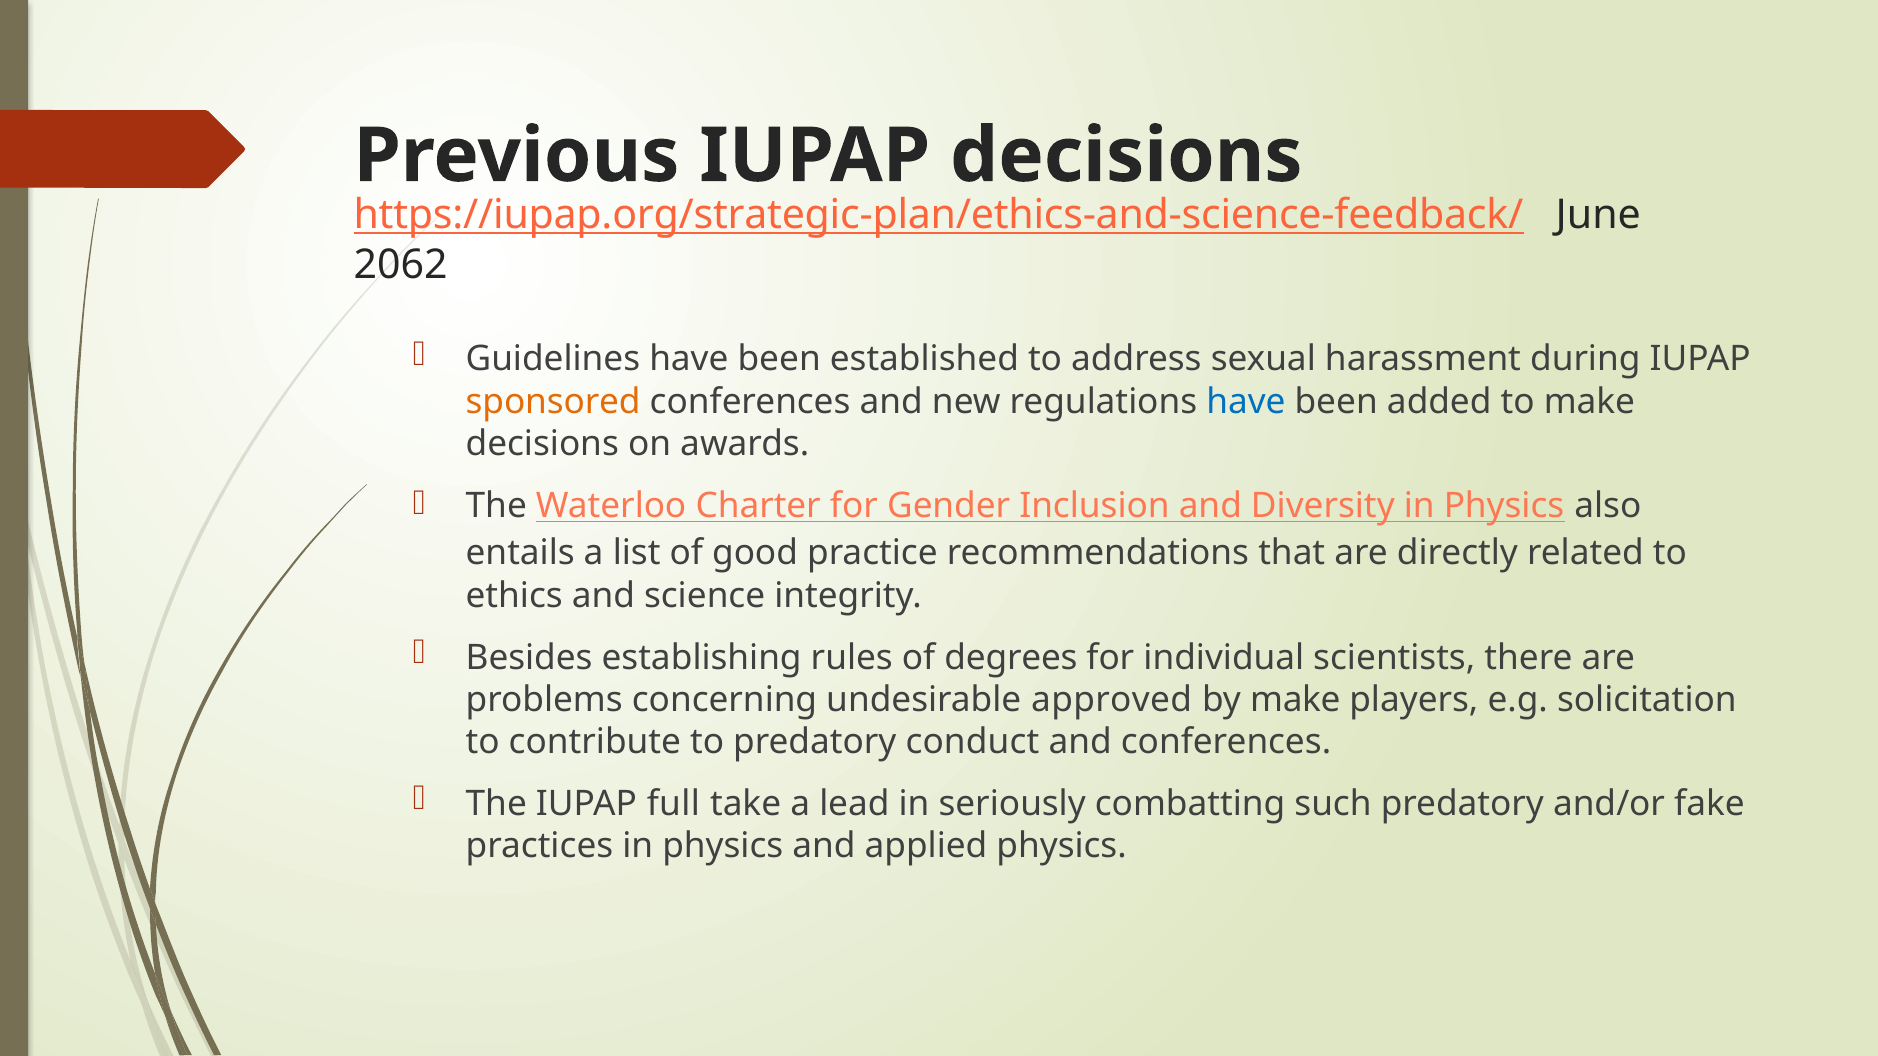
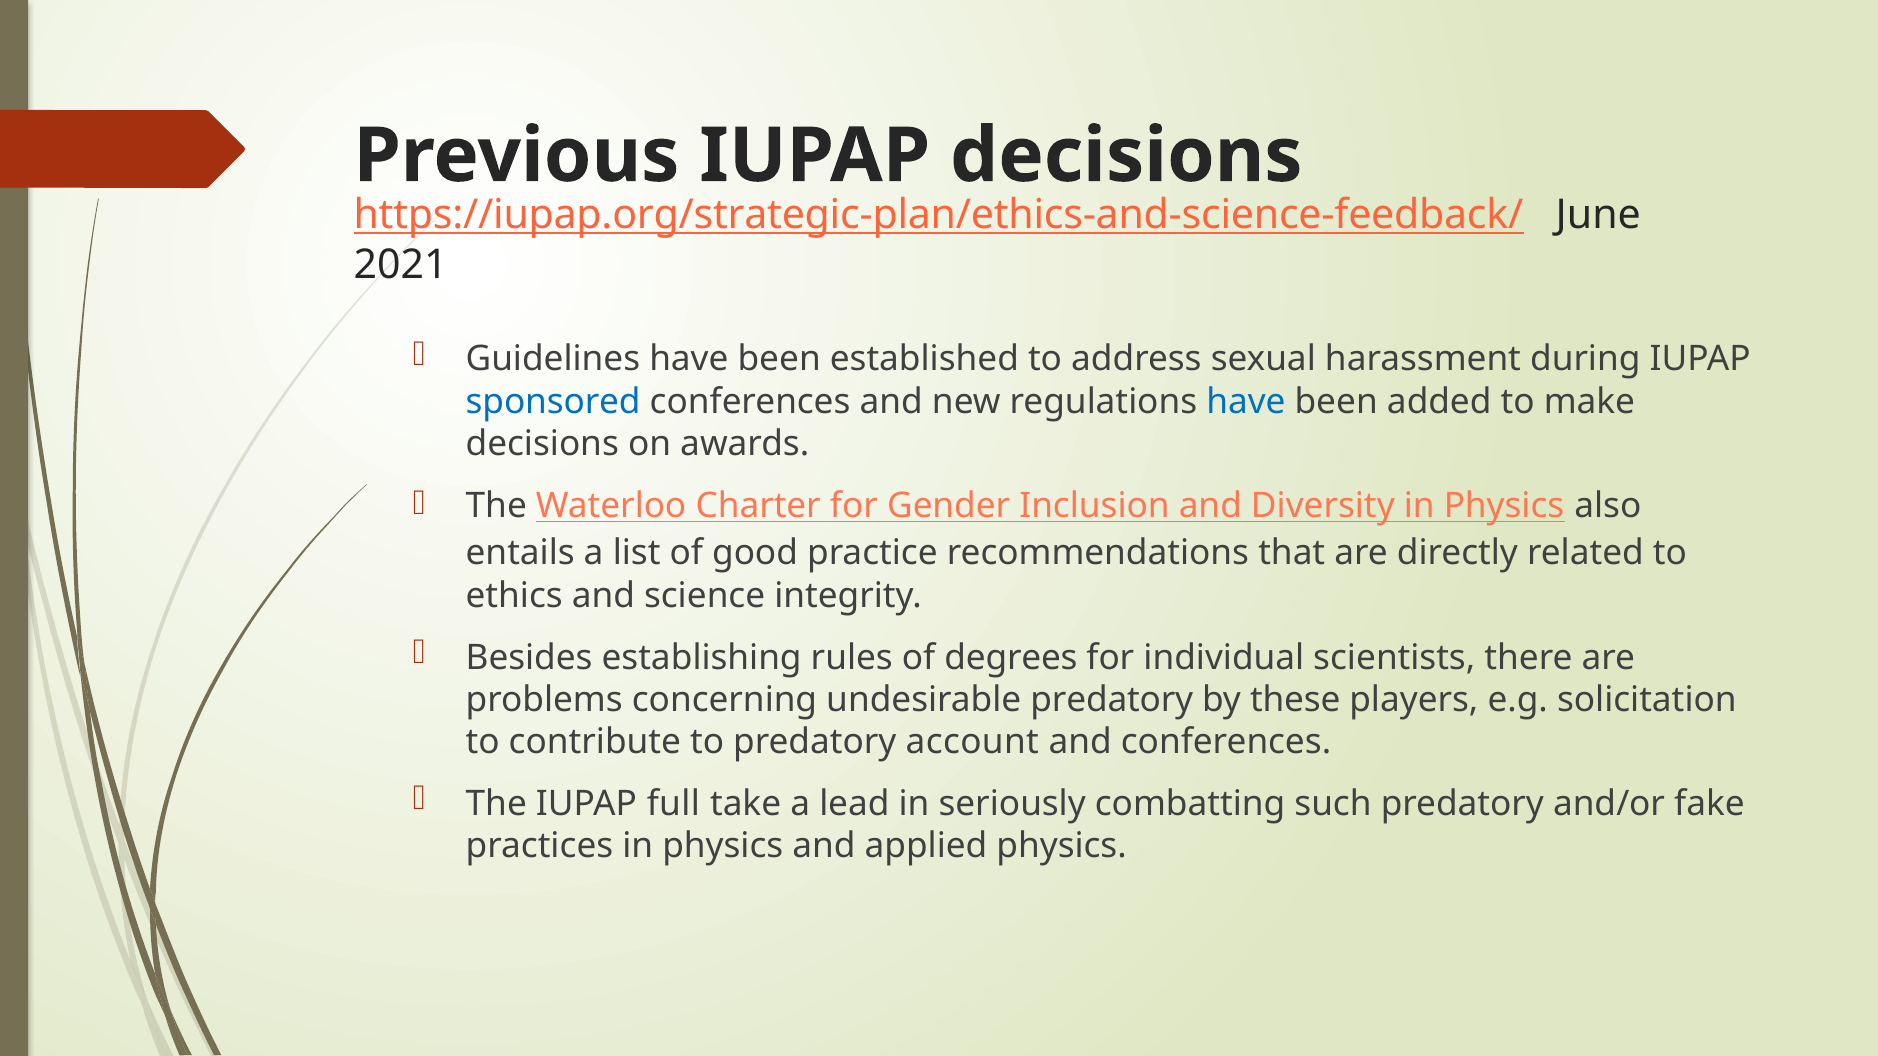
2062: 2062 -> 2021 (401, 265)
sponsored colour: orange -> blue (553, 402)
undesirable approved: approved -> predatory (1112, 700)
by make: make -> these (1295, 700)
conduct: conduct -> account (972, 742)
